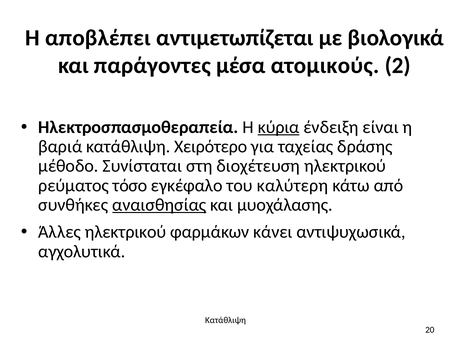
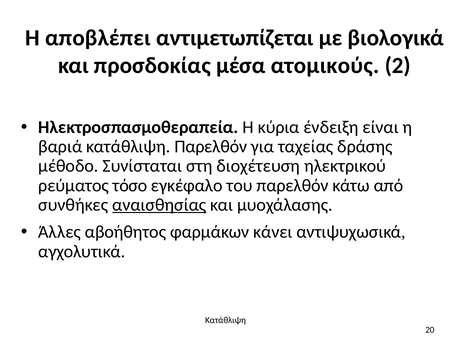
παράγοντες: παράγοντες -> προσδοκίας (152, 65)
κύρια underline: present -> none (279, 127)
κατάθλιψη Χειρότερο: Χειρότερο -> Παρελθόν (211, 146)
του καλύτερη: καλύτερη -> παρελθόν (293, 185)
Άλλες ηλεκτρικού: ηλεκτρικού -> αβοήθητος (126, 232)
